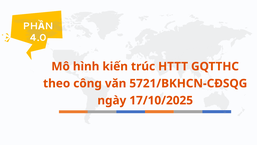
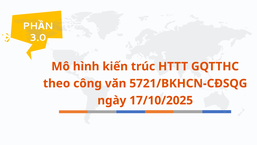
4.0: 4.0 -> 3.0 (38, 38)
